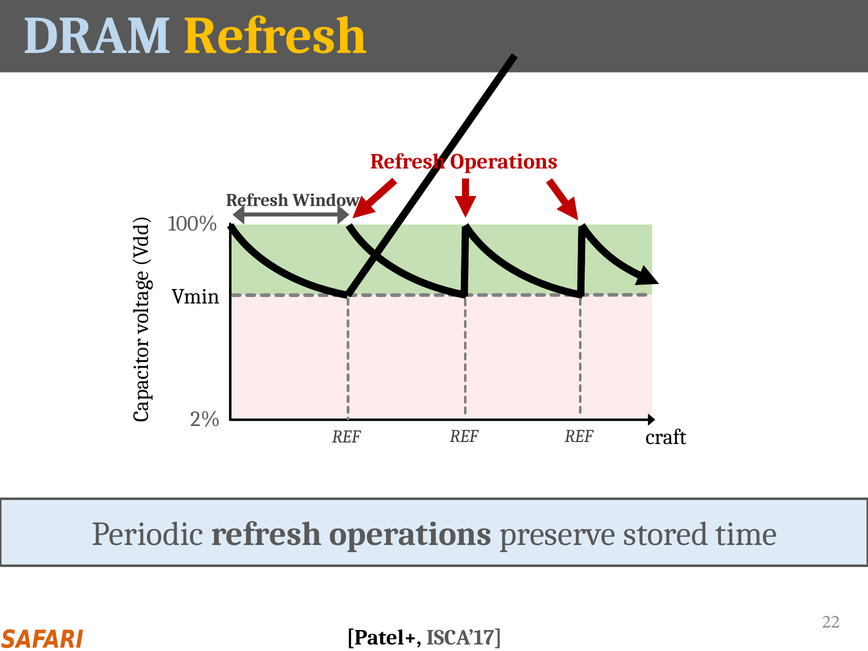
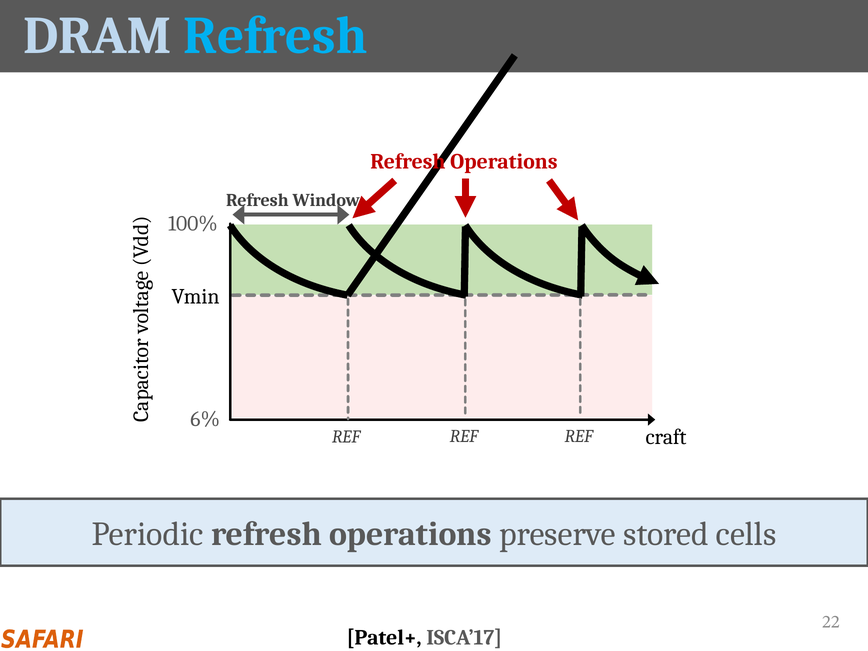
Refresh colour: yellow -> light blue (275, 36)
2%: 2% -> 6% (205, 419)
time: time -> cells (746, 534)
